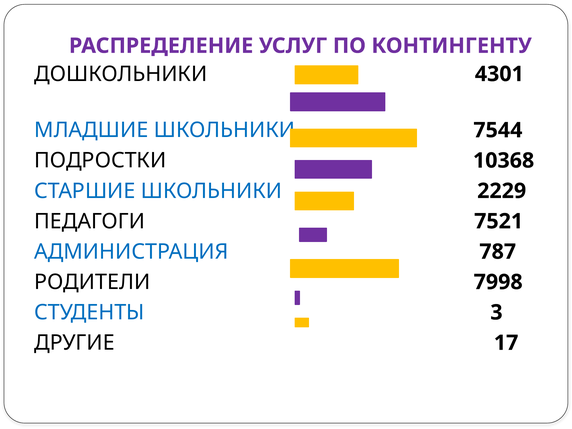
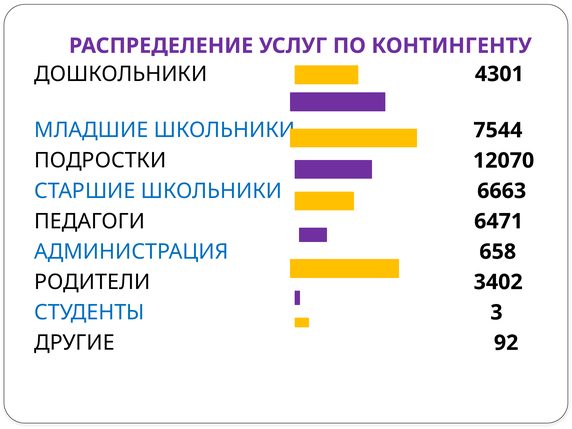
10368: 10368 -> 12070 (504, 161)
2229: 2229 -> 6663 (502, 191)
7521: 7521 -> 6471 (499, 221)
787: 787 -> 658 (498, 252)
7998: 7998 -> 3402 (498, 282)
17: 17 -> 92 (506, 343)
